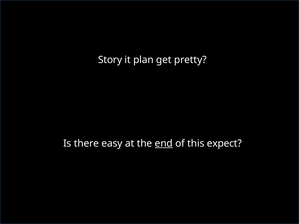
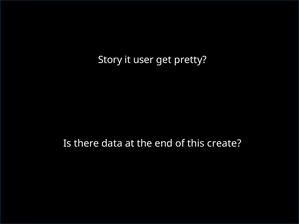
plan: plan -> user (143, 60)
easy: easy -> data (112, 144)
end underline: present -> none (164, 144)
expect: expect -> create (224, 144)
